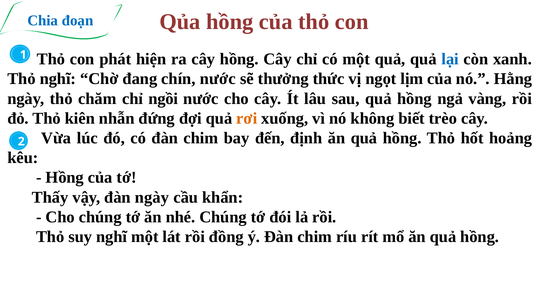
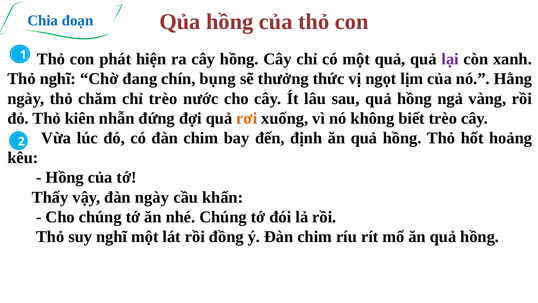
lại colour: blue -> purple (450, 59)
chín nước: nước -> bụng (218, 79)
chỉ ngồi: ngồi -> trèo (163, 98)
